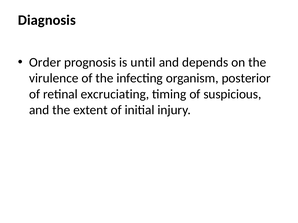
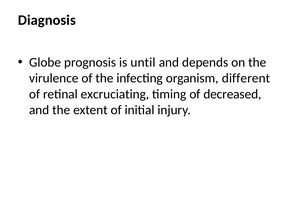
Order: Order -> Globe (45, 63)
posterior: posterior -> different (246, 78)
suspicious: suspicious -> decreased (232, 94)
